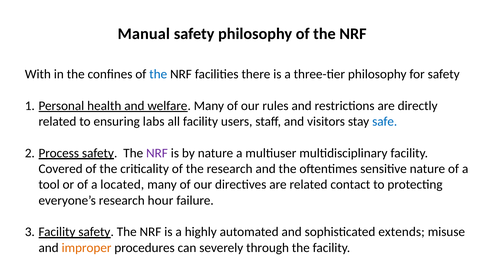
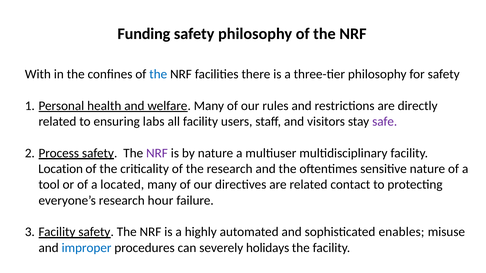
Manual: Manual -> Funding (144, 34)
safe colour: blue -> purple (385, 122)
Covered: Covered -> Location (61, 169)
extends: extends -> enables (401, 232)
improper colour: orange -> blue (87, 248)
through: through -> holidays (268, 248)
